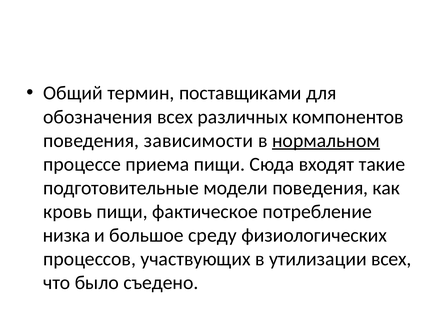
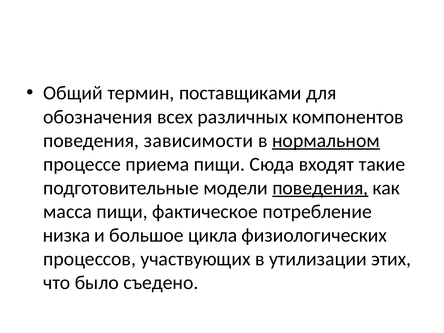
поведения underline: none -> present (320, 188)
кровь: кровь -> масса (68, 212)
среду: среду -> цикла (213, 235)
утилизации всех: всех -> этих (391, 259)
